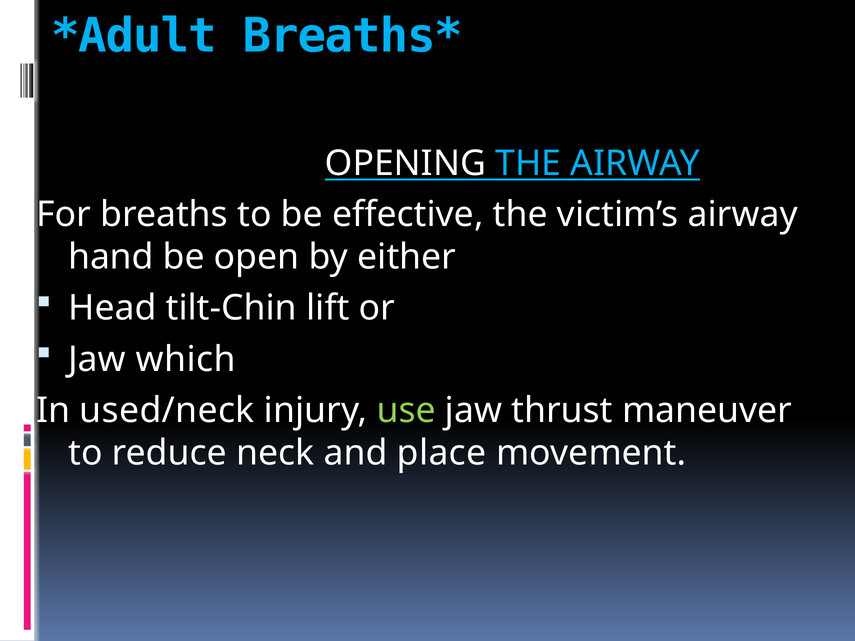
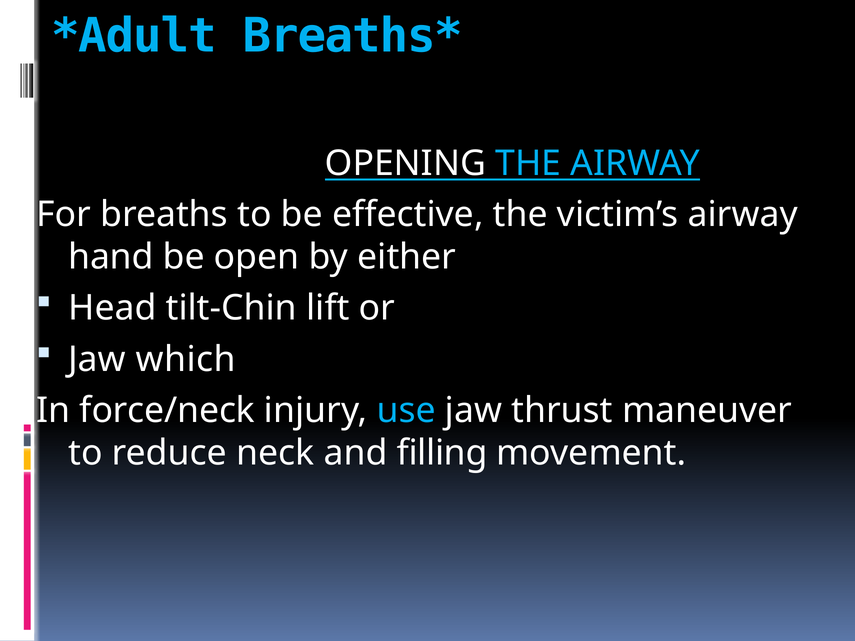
used/neck: used/neck -> force/neck (167, 410)
use colour: light green -> light blue (406, 410)
place: place -> filling (442, 453)
